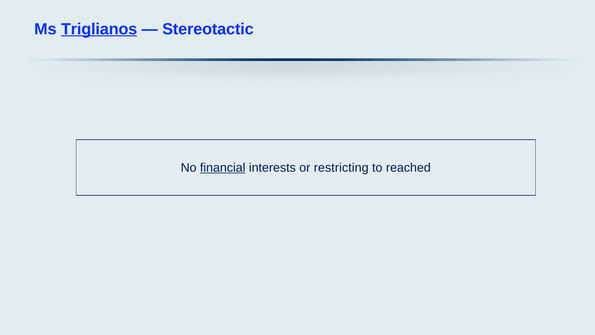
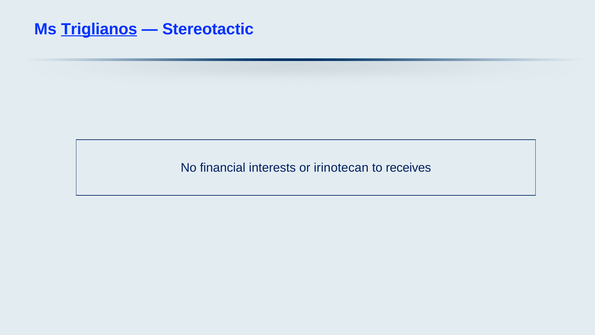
financial underline: present -> none (223, 168)
restricting: restricting -> irinotecan (341, 168)
reached: reached -> receives (408, 168)
